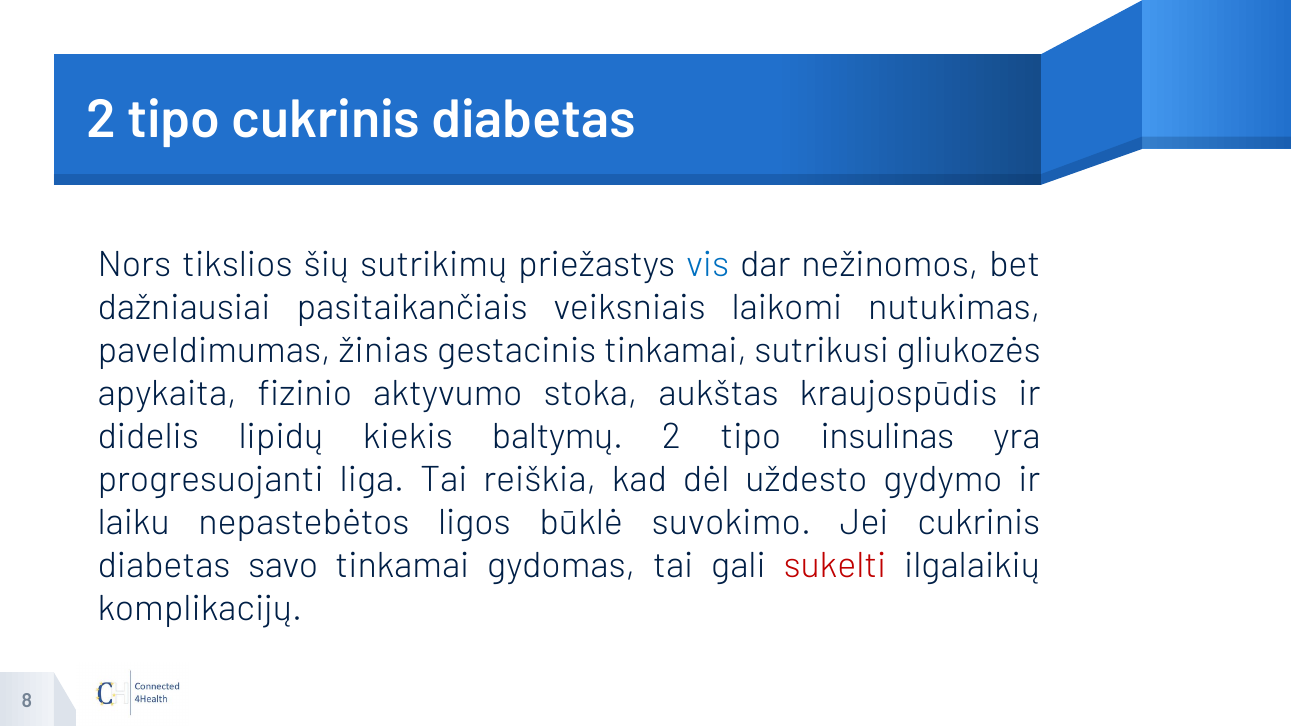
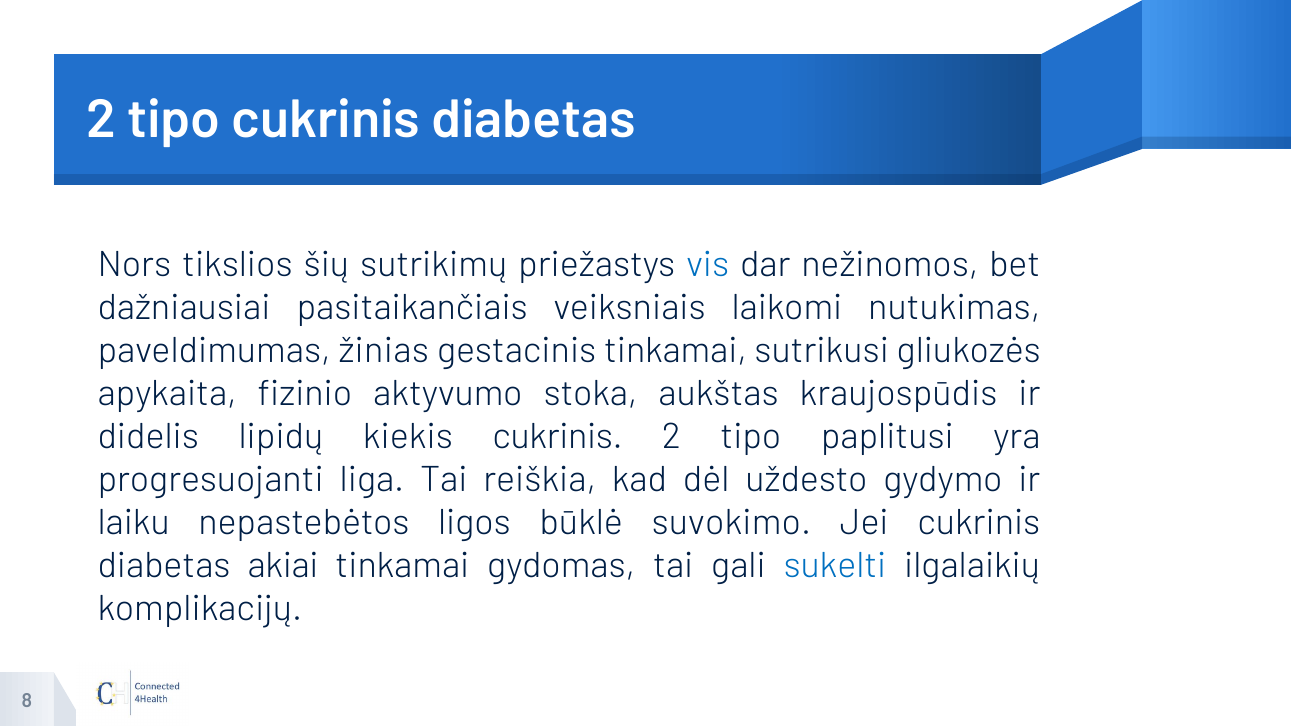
kiekis baltymų: baltymų -> cukrinis (558, 437)
insulinas: insulinas -> paplitusi (887, 437)
savo: savo -> akiai (283, 566)
sukelti colour: red -> blue (835, 566)
